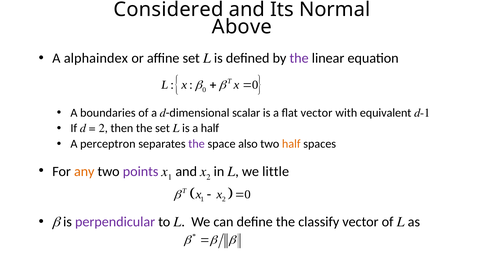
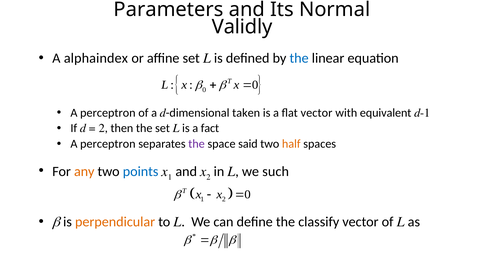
Considered: Considered -> Parameters (169, 10)
Above: Above -> Validly (242, 27)
the colour: purple -> blue (299, 58)
boundaries: boundaries -> perceptron (108, 113)
scalar: scalar -> taken (246, 113)
a half: half -> fact (210, 128)
also: also -> said (248, 144)
points colour: purple -> blue (141, 172)
little: little -> such (276, 172)
perpendicular colour: purple -> orange (115, 222)
